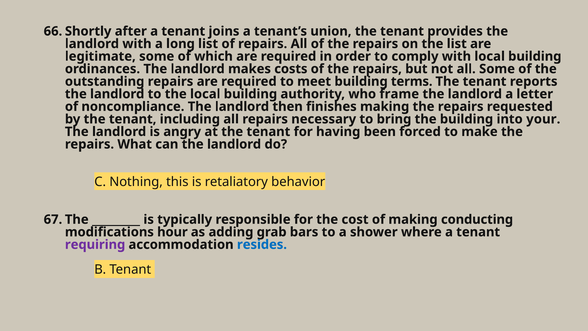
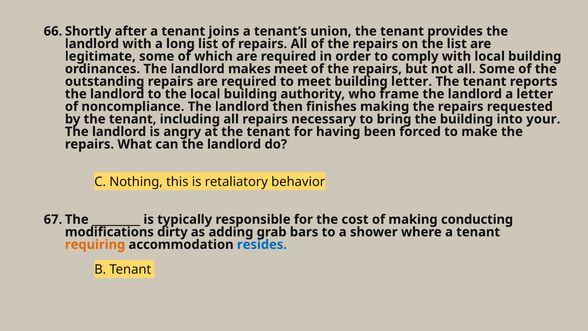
makes costs: costs -> meet (291, 69)
building terms: terms -> letter (412, 81)
hour: hour -> dirty (172, 232)
requiring colour: purple -> orange (95, 244)
